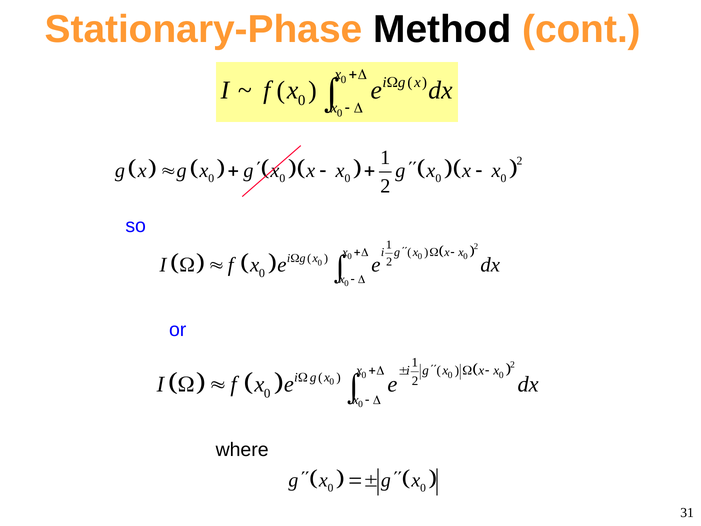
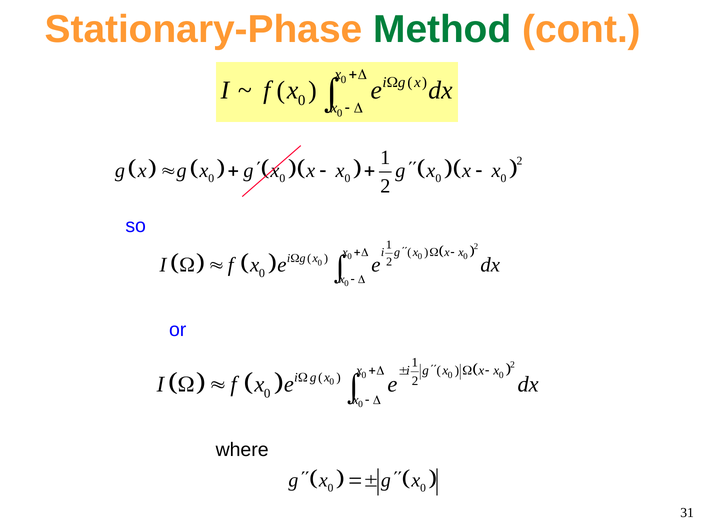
Method colour: black -> green (442, 30)
